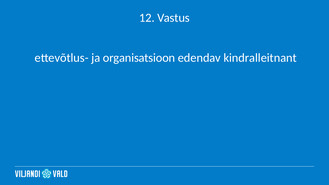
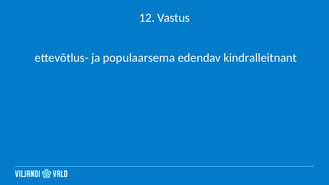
organisatsioon: organisatsioon -> populaarsema (139, 58)
